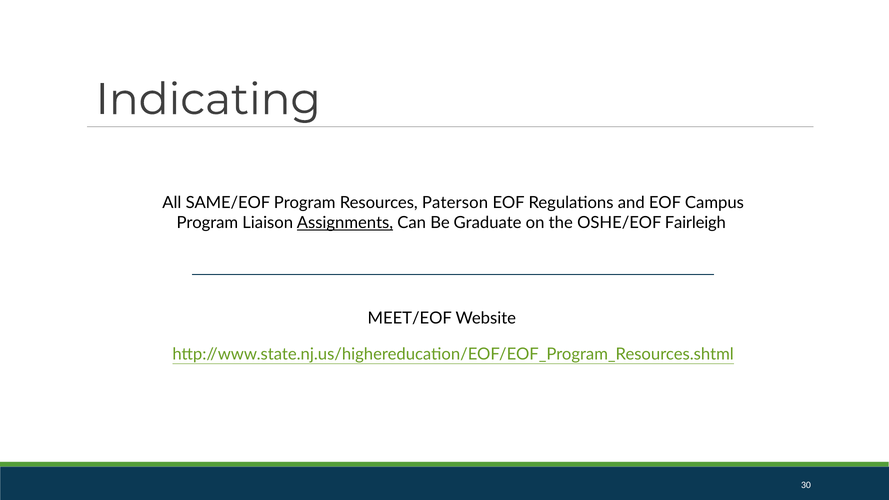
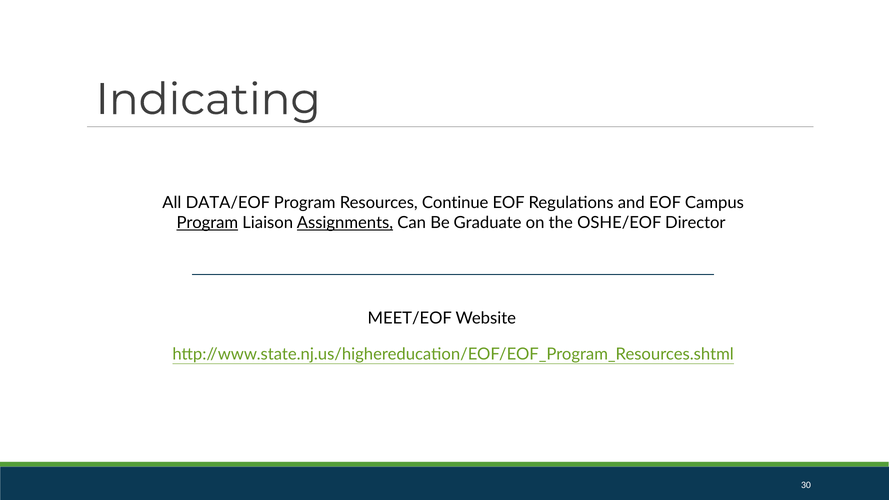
SAME/EOF: SAME/EOF -> DATA/EOF (228, 203)
Paterson: Paterson -> Continue (455, 203)
Program underline: none -> present (207, 223)
Fairleigh: Fairleigh -> Director (695, 223)
